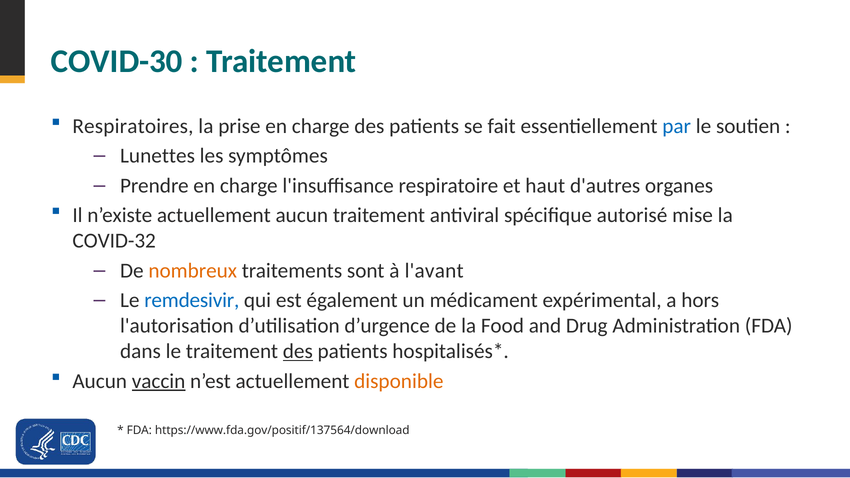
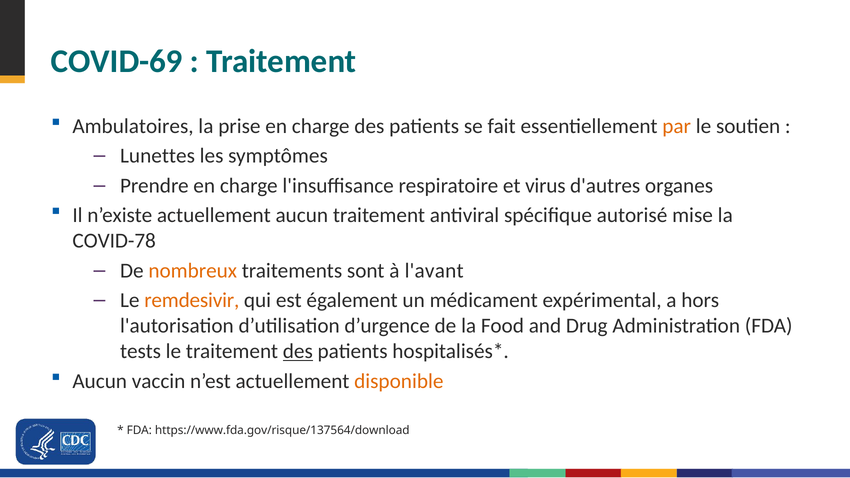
COVID-30: COVID-30 -> COVID-69 (117, 62)
Respiratoires: Respiratoires -> Ambulatoires (133, 126)
par colour: blue -> orange (677, 126)
haut: haut -> virus (545, 186)
COVID-32: COVID-32 -> COVID-78 (114, 241)
remdesivir colour: blue -> orange (192, 300)
dans: dans -> tests (141, 351)
vaccin underline: present -> none (159, 381)
https://www.fda.gov/positif/137564/download: https://www.fda.gov/positif/137564/download -> https://www.fda.gov/risque/137564/download (282, 430)
